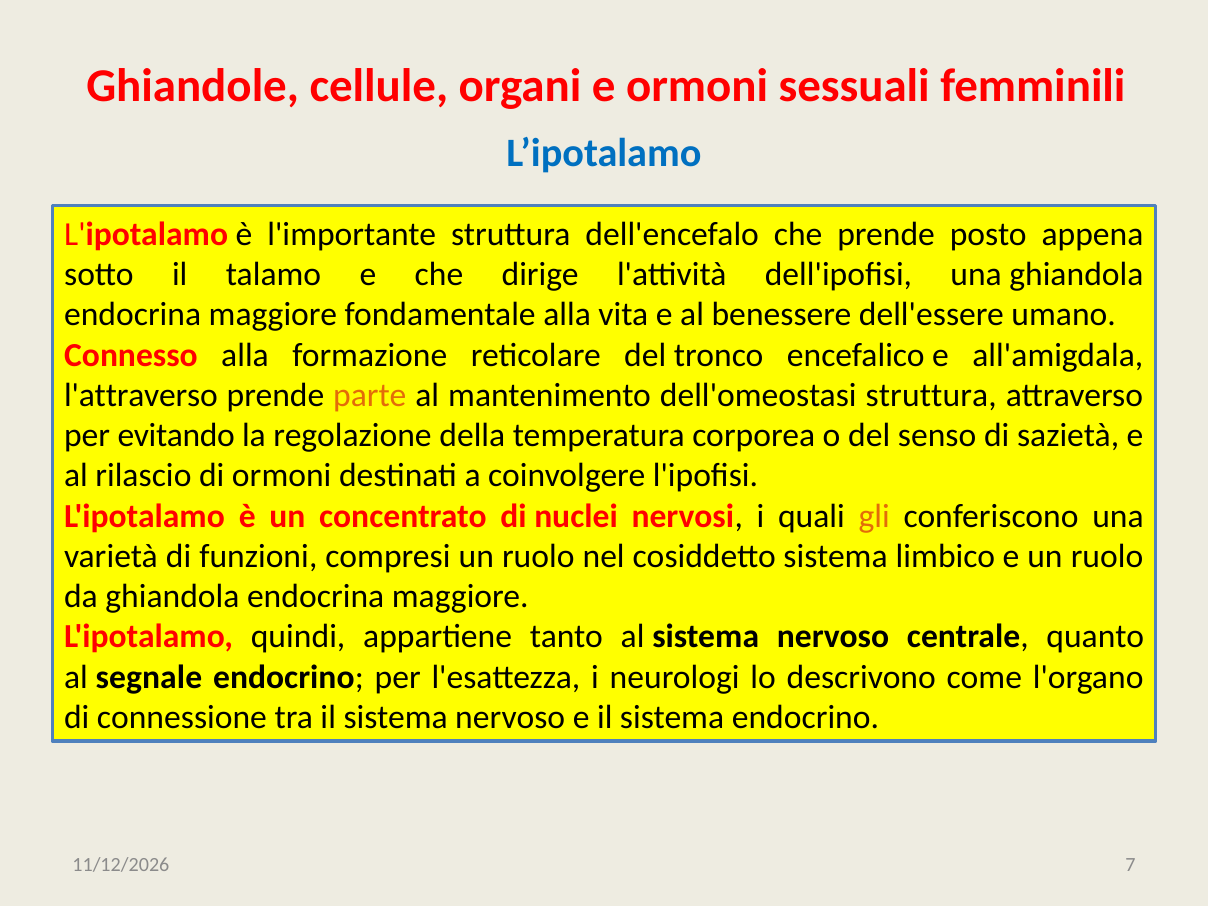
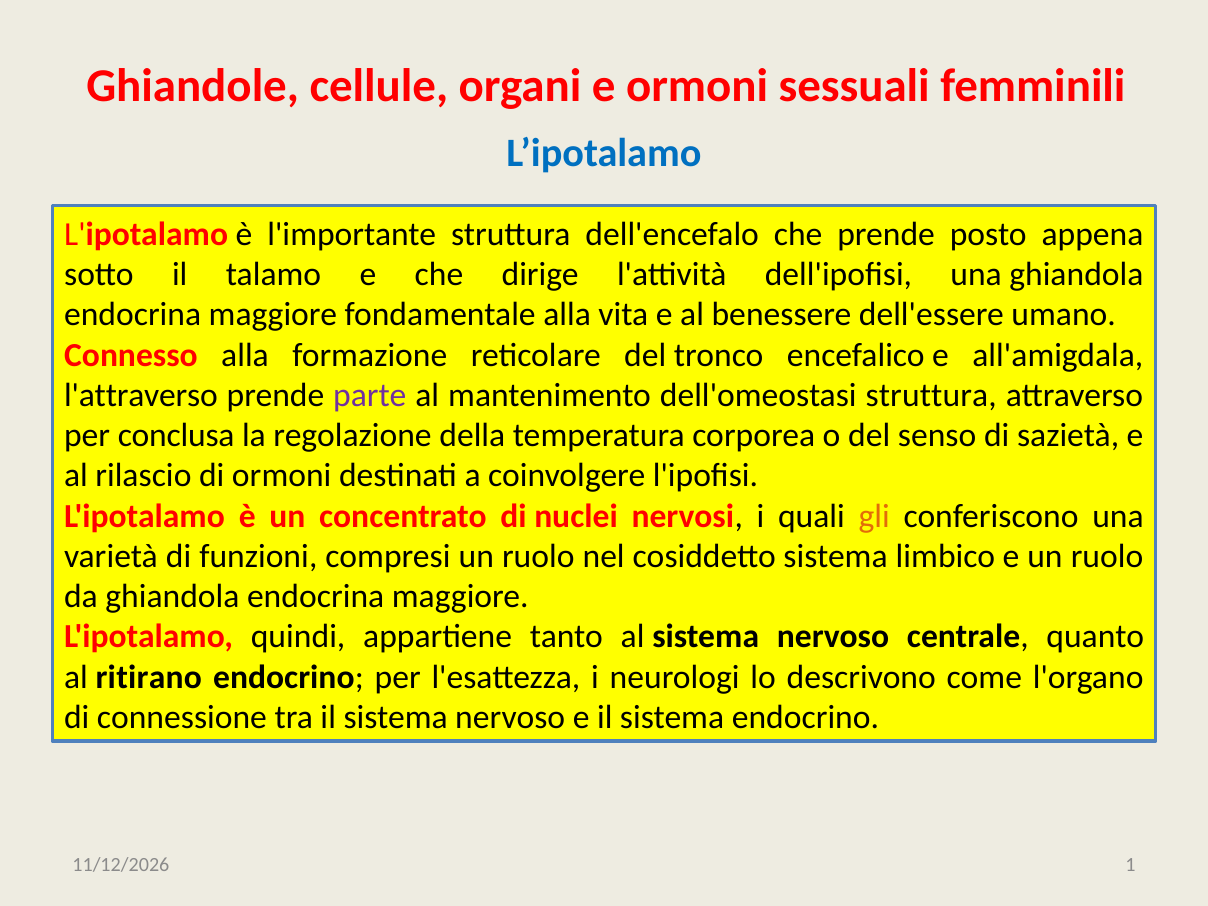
parte colour: orange -> purple (370, 395)
evitando: evitando -> conclusa (176, 435)
segnale: segnale -> ritirano (149, 677)
7: 7 -> 1 (1131, 865)
